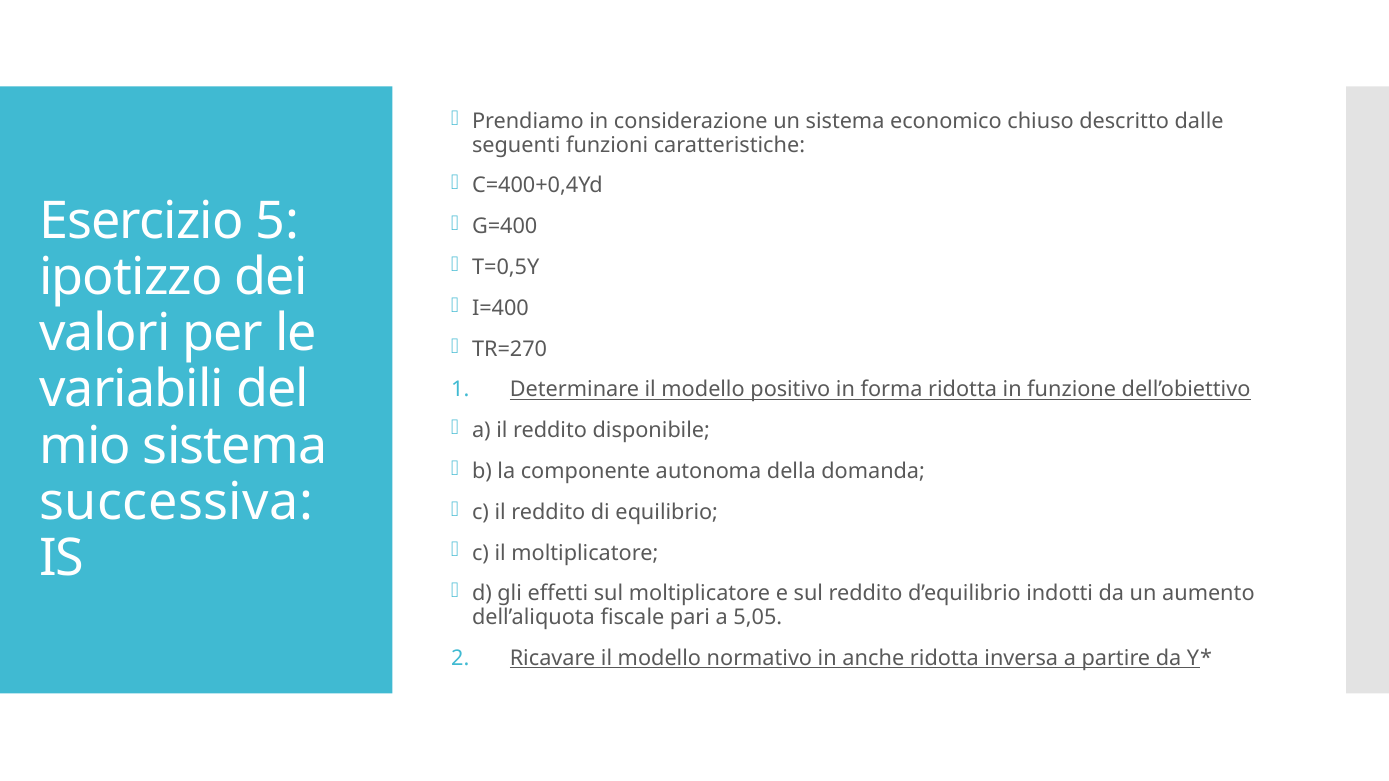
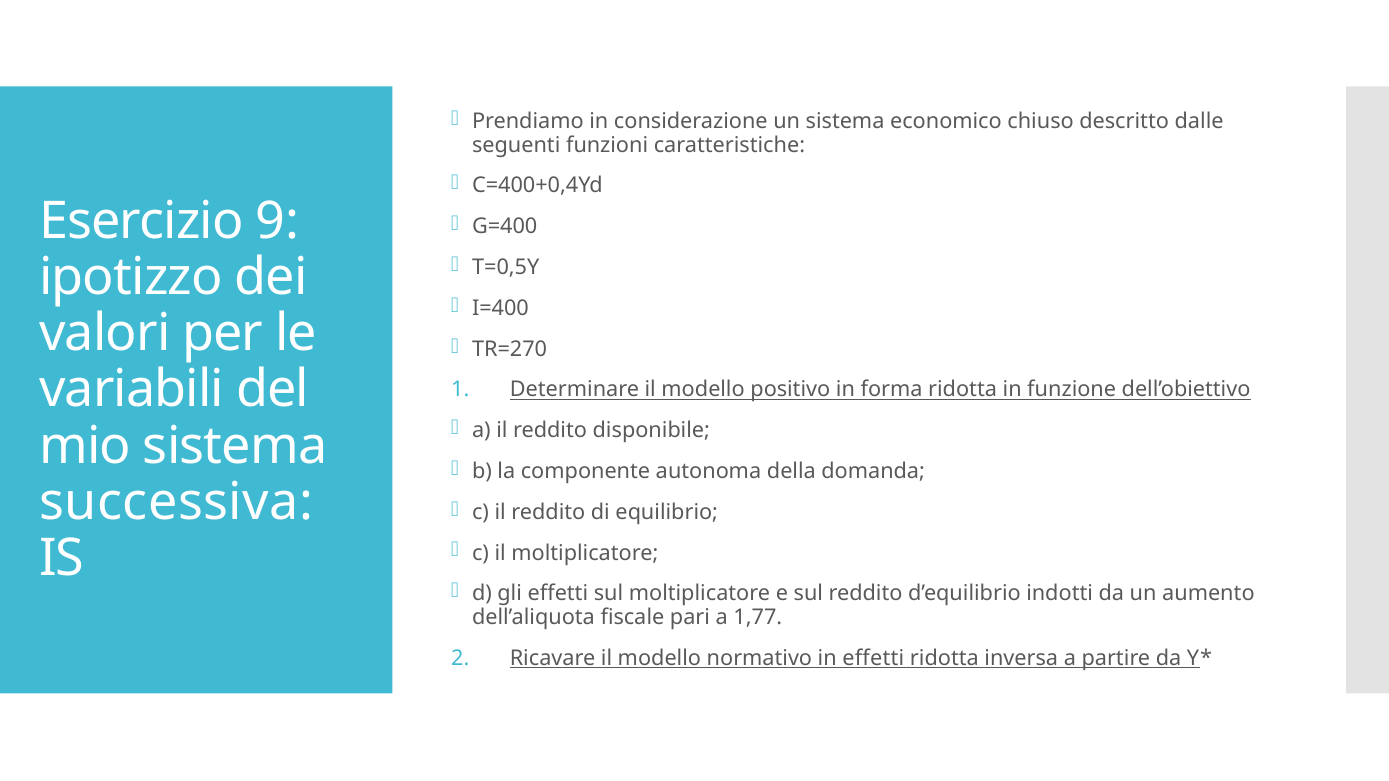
5: 5 -> 9 (277, 221)
5,05: 5,05 -> 1,77 (758, 617)
in anche: anche -> effetti (873, 658)
